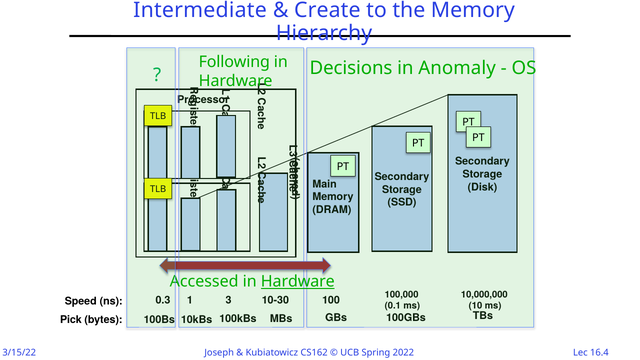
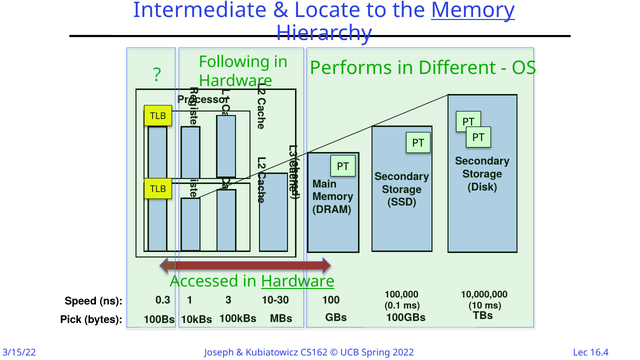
Create: Create -> Locate (327, 10)
Memory underline: none -> present (473, 10)
Decisions: Decisions -> Performs (351, 68)
Anomaly: Anomaly -> Different (457, 68)
